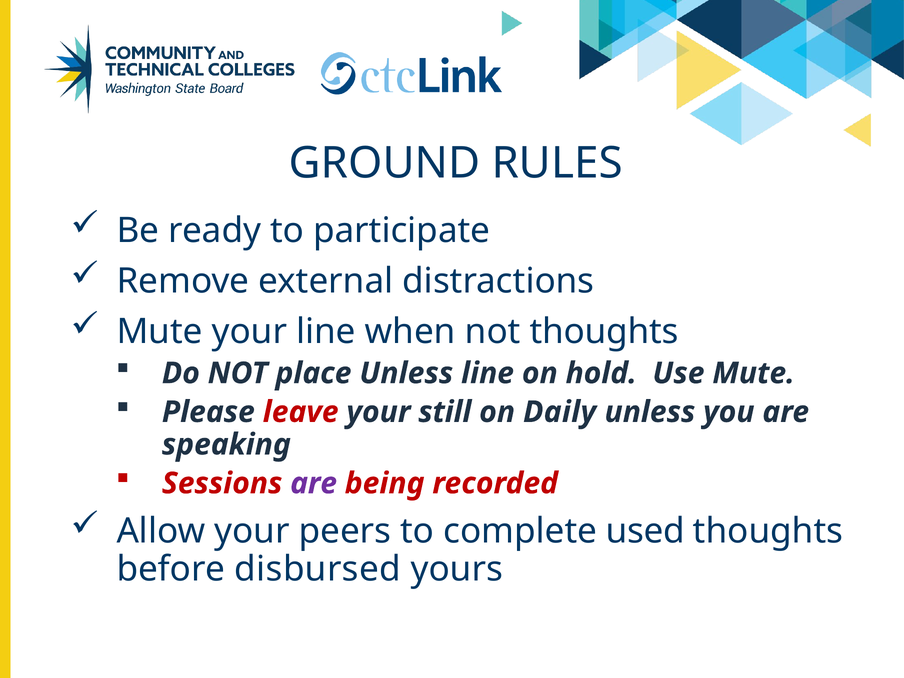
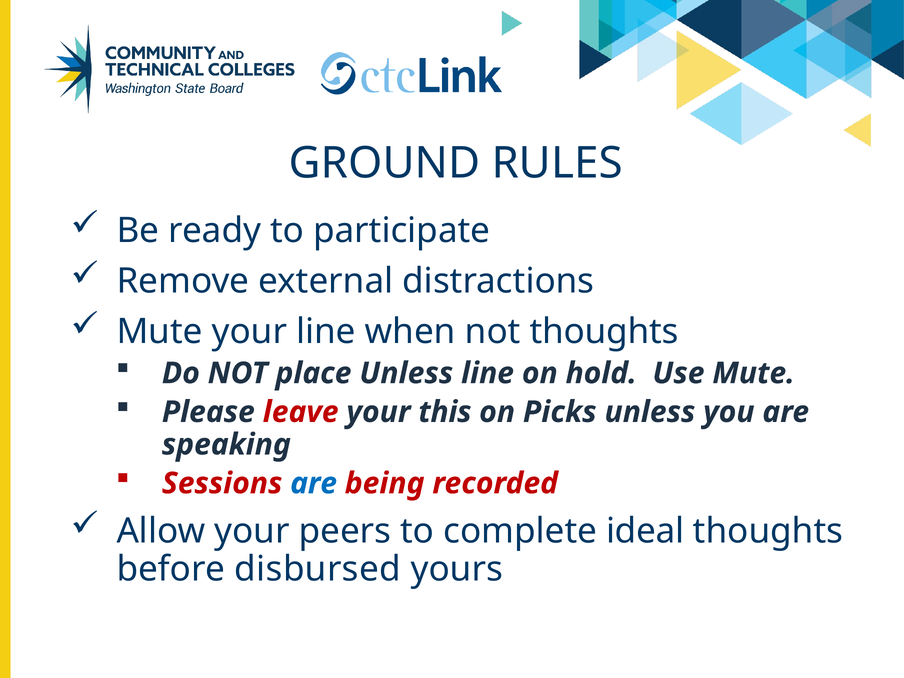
still: still -> this (445, 412)
Daily: Daily -> Picks (560, 412)
are colour: purple -> blue (314, 483)
used: used -> ideal (645, 531)
